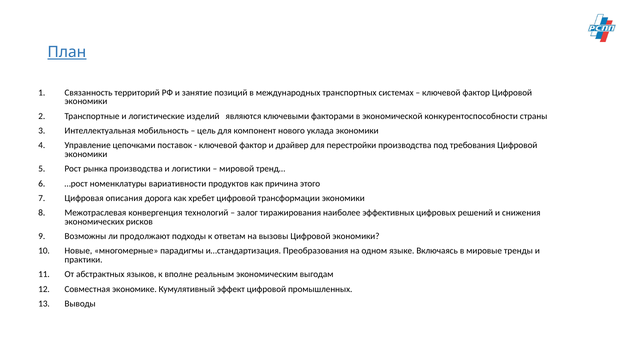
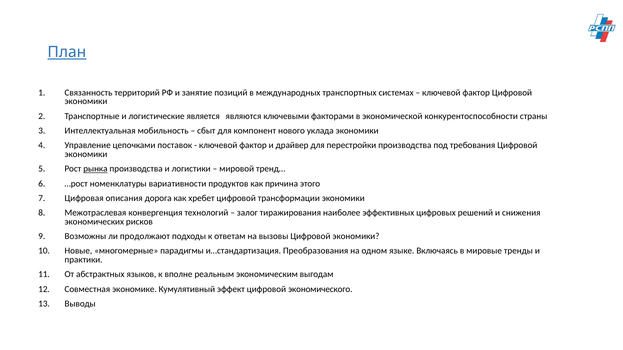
изделий: изделий -> является (203, 116)
цель: цель -> сбыт (206, 131)
рынка underline: none -> present (95, 169)
промышленных: промышленных -> экономического (320, 289)
